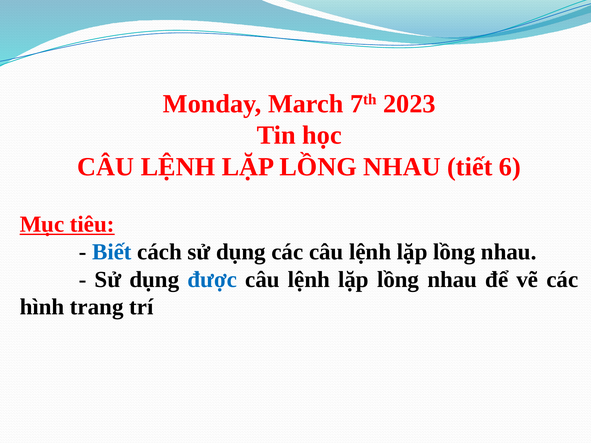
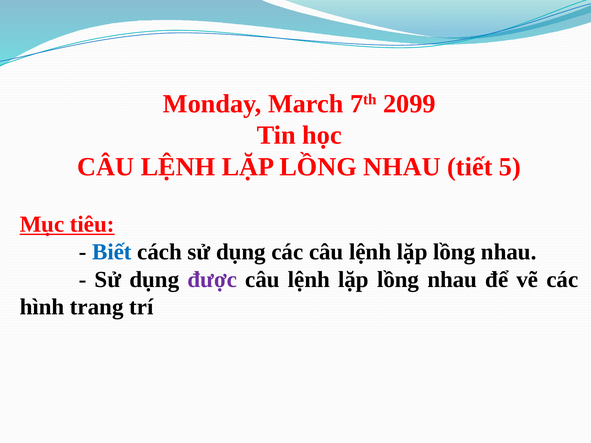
2023: 2023 -> 2099 (409, 104)
6: 6 -> 5 (510, 167)
được colour: blue -> purple (212, 280)
